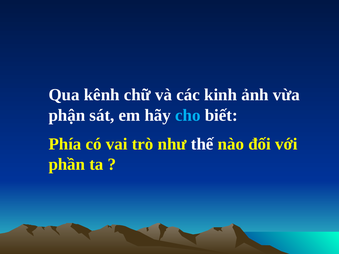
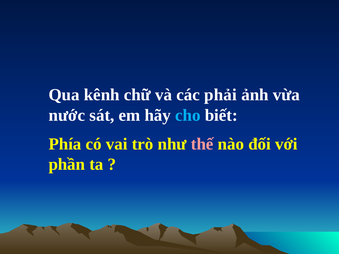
kinh: kinh -> phải (220, 95)
phận: phận -> nước (67, 115)
thế colour: white -> pink (202, 144)
